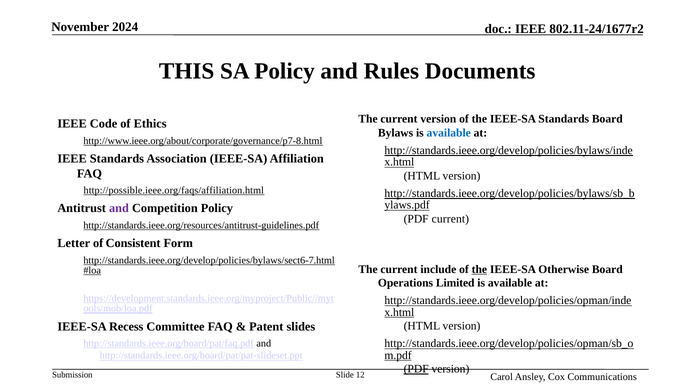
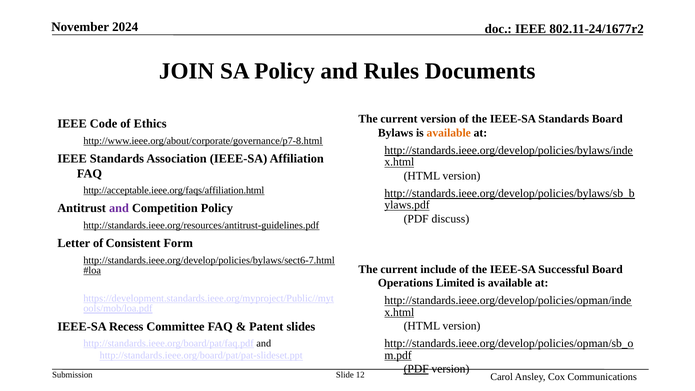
THIS: THIS -> JOIN (187, 71)
available colour: blue -> orange (449, 133)
http://possible.ieee.org/faqs/affiliation.html: http://possible.ieee.org/faqs/affiliation.html -> http://acceptable.ieee.org/faqs/affiliation.html (174, 190)
PDF current: current -> discuss (450, 219)
the underline: present -> none (479, 269)
Otherwise: Otherwise -> Successful (564, 269)
